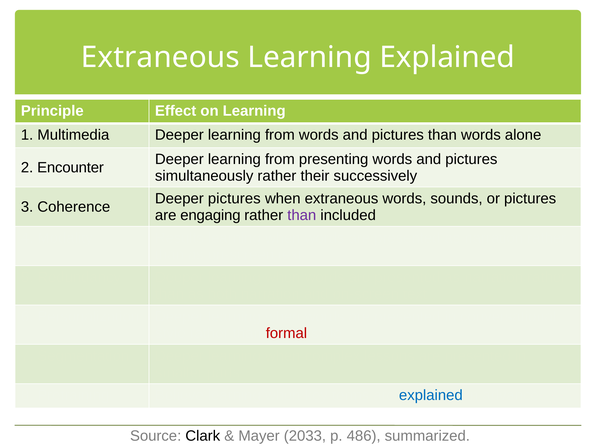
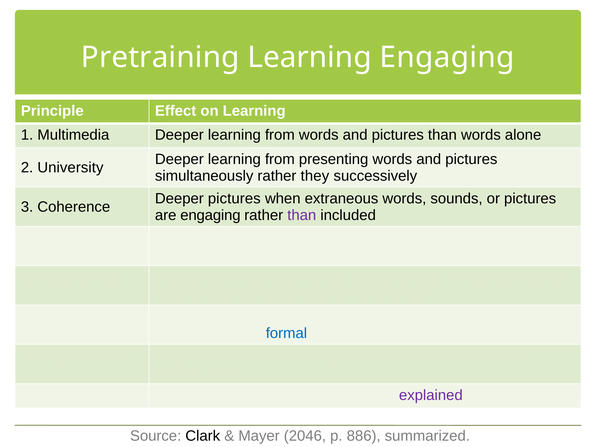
Extraneous: Extraneous -> Pretraining (160, 57)
Learning Explained: Explained -> Engaging (447, 57)
Encounter: Encounter -> University (70, 168)
their: their -> they (315, 176)
formal colour: red -> blue (286, 333)
explained colour: blue -> purple (431, 395)
2033: 2033 -> 2046 (305, 436)
486: 486 -> 886 (364, 436)
